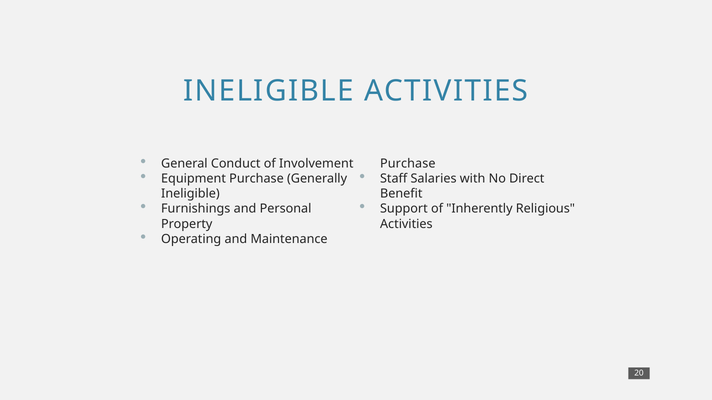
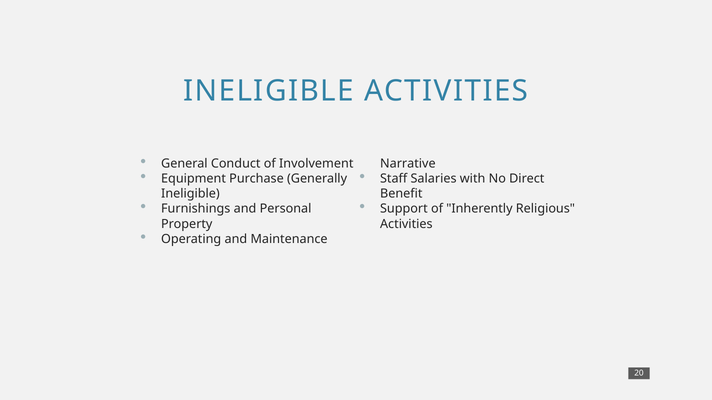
Purchase: Purchase -> Narrative (408, 164)
